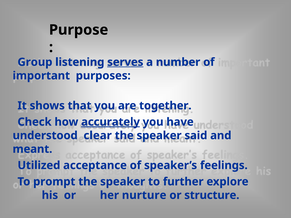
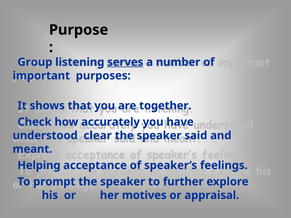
accurately underline: present -> none (111, 122)
Utilized: Utilized -> Helping (39, 166)
nurture: nurture -> motives (144, 195)
structure: structure -> appraisal (212, 195)
